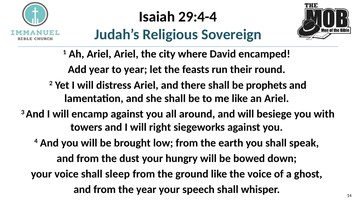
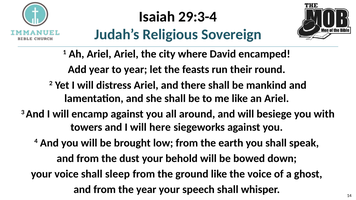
29:4-4: 29:4-4 -> 29:3-4 (198, 17)
prophets: prophets -> mankind (266, 85)
right: right -> here (160, 127)
hungry: hungry -> behold (182, 159)
